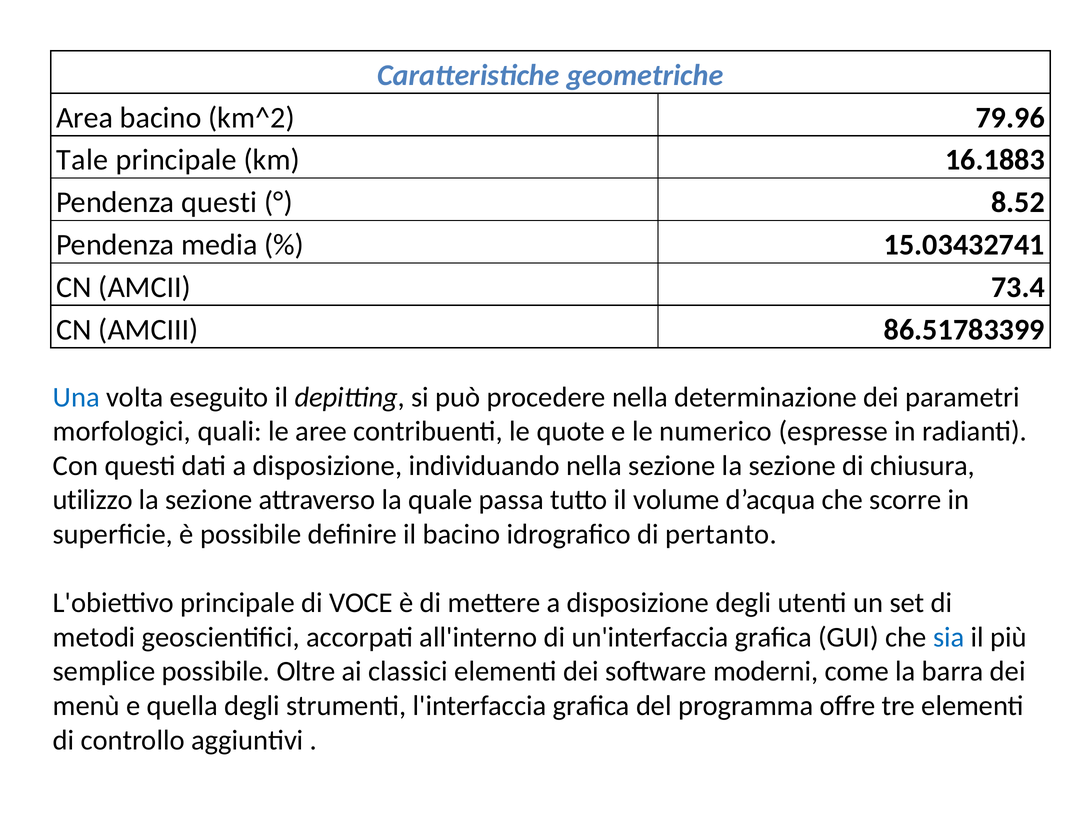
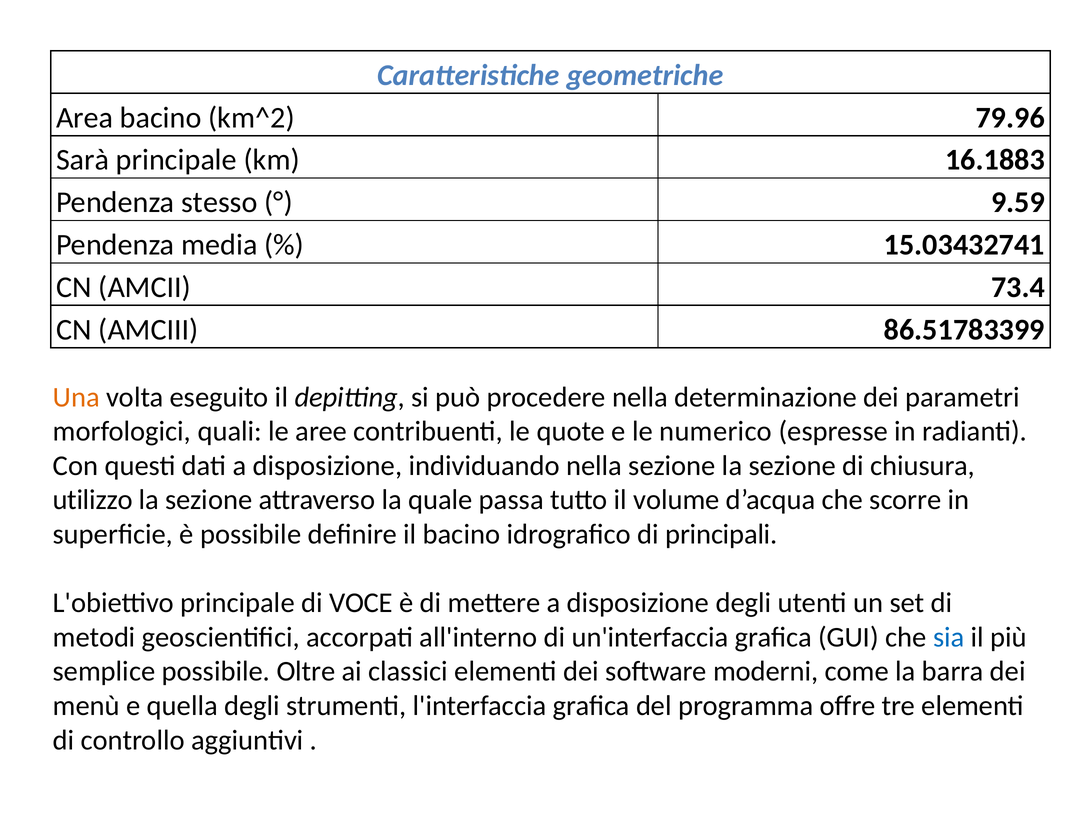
Tale: Tale -> Sarà (83, 160)
Pendenza questi: questi -> stesso (219, 202)
8.52: 8.52 -> 9.59 (1018, 202)
Una colour: blue -> orange (76, 397)
pertanto: pertanto -> principali (721, 534)
